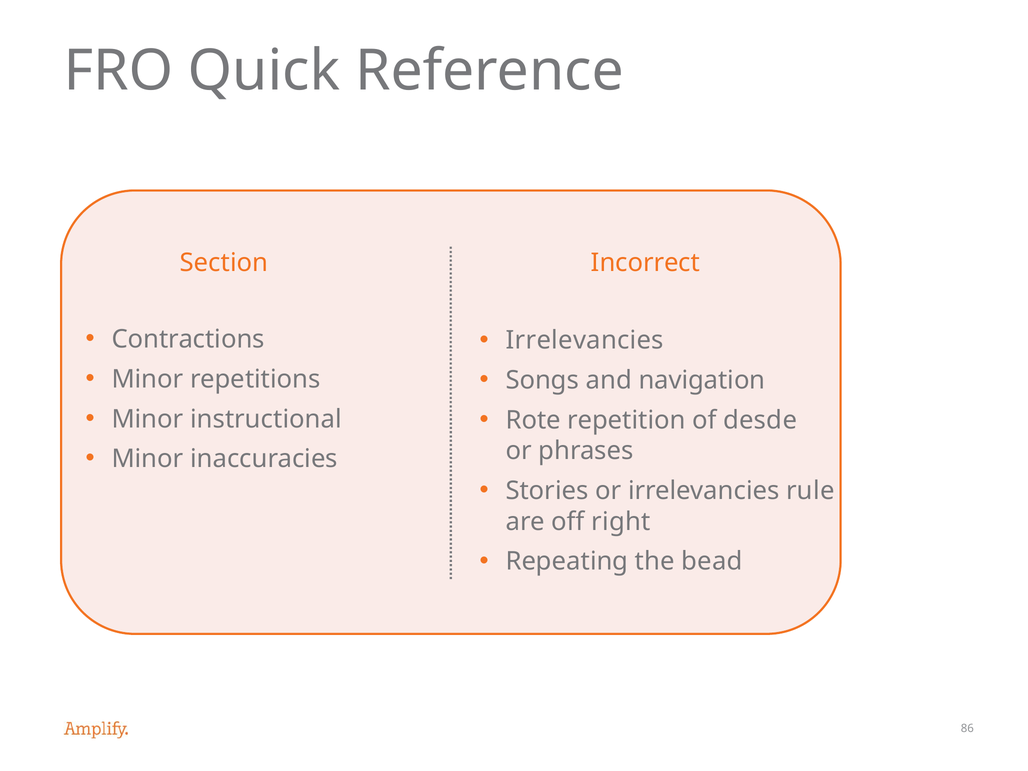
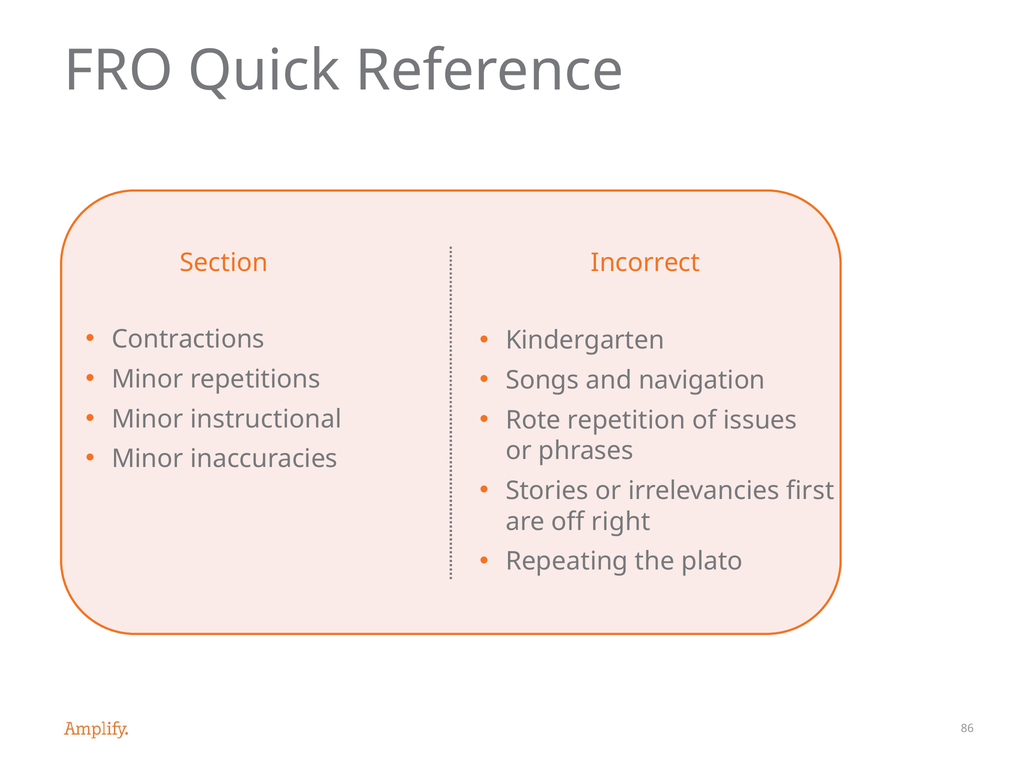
Irrelevancies: Irrelevancies -> Kindergarten (585, 340)
desde: desde -> issues (760, 420)
rule: rule -> first (810, 491)
bead: bead -> plato (712, 561)
